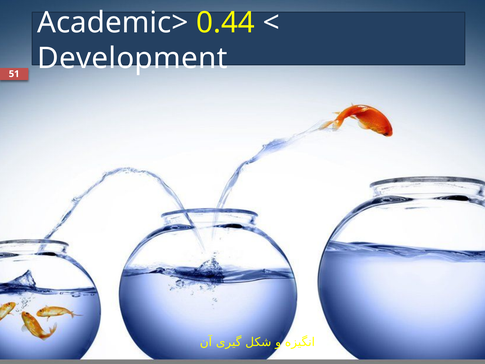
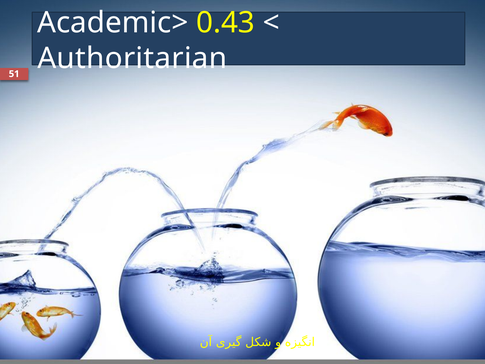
0.44: 0.44 -> 0.43 (226, 23)
Development: Development -> Authoritarian (132, 58)
